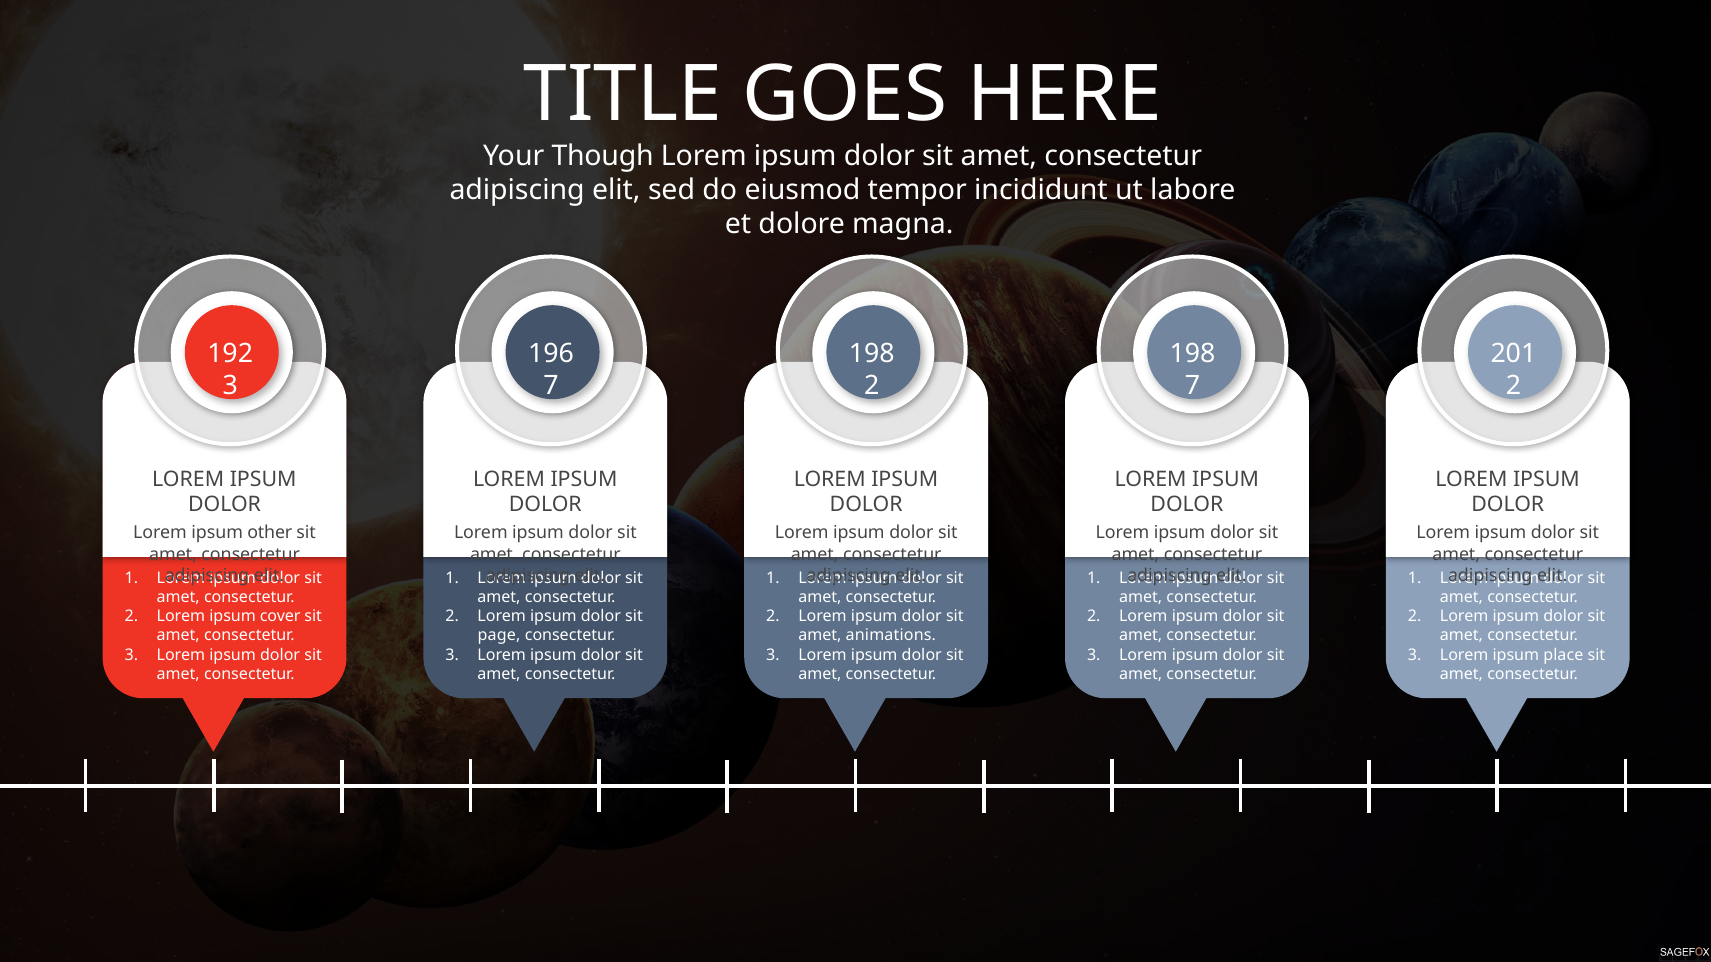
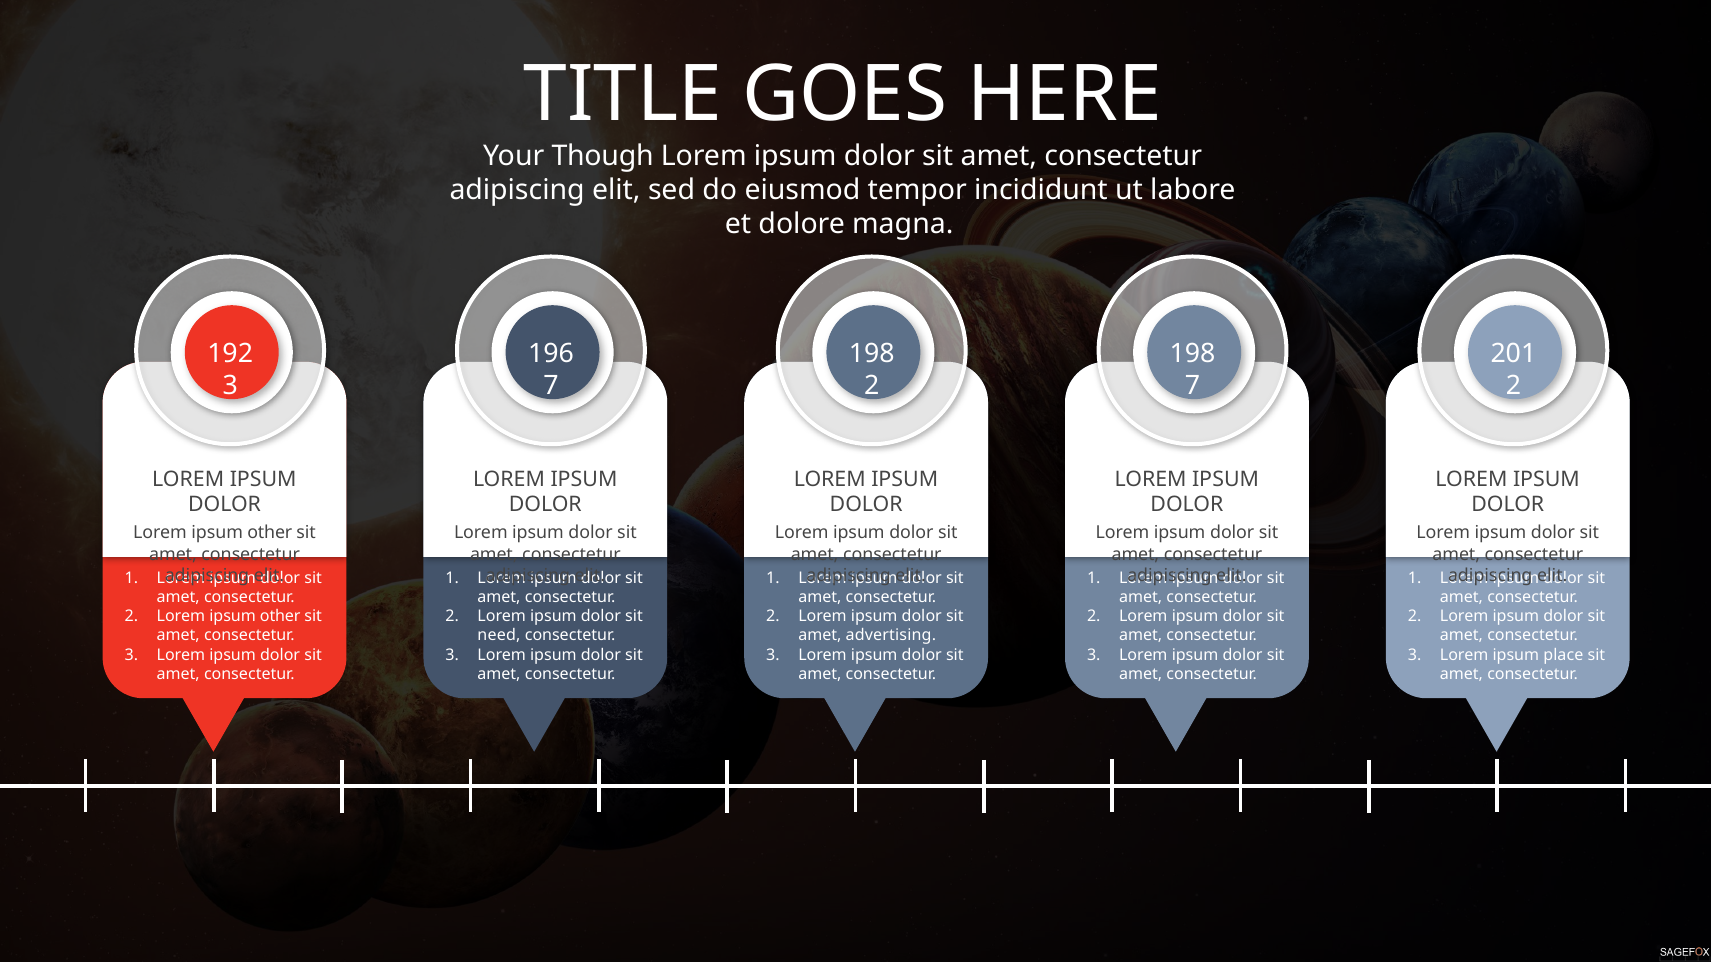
cover: cover -> other (280, 617)
page: page -> need (499, 636)
animations: animations -> advertising (891, 636)
